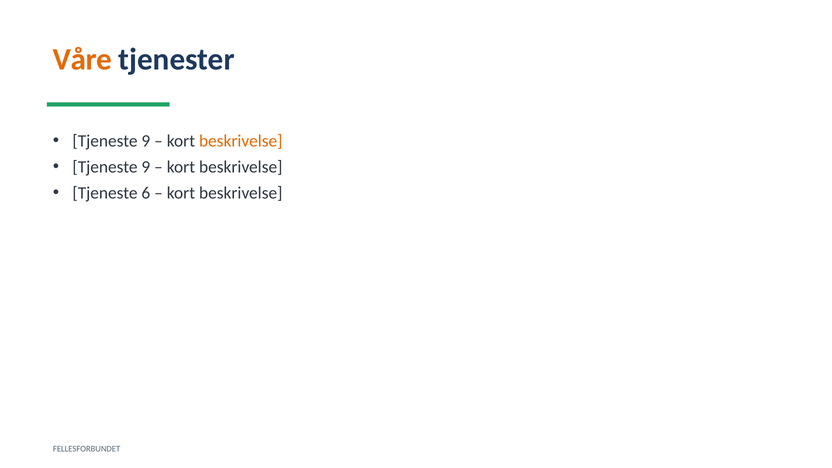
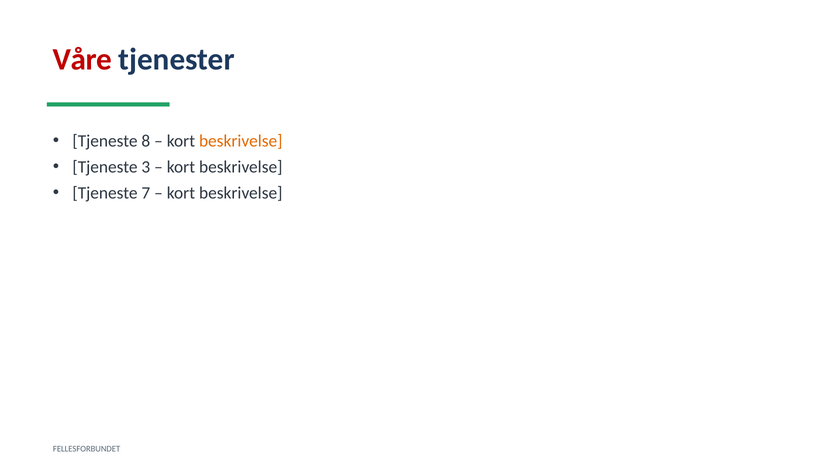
Våre colour: orange -> red (82, 59)
9: 9 -> 8 (146, 141)
9: 9 -> 3 (146, 167)
6: 6 -> 7 (146, 193)
